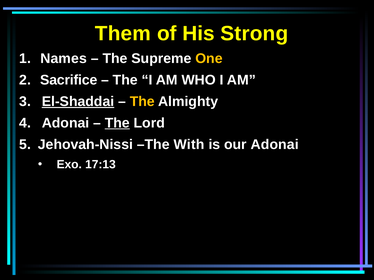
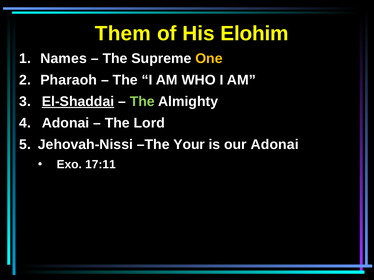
Strong: Strong -> Elohim (254, 33)
Sacrifice: Sacrifice -> Pharaoh (69, 80)
The colour: yellow -> light green (142, 102)
The underline: present -> none (117, 123)
With: With -> Your (189, 145)
17:13: 17:13 -> 17:11 (100, 165)
